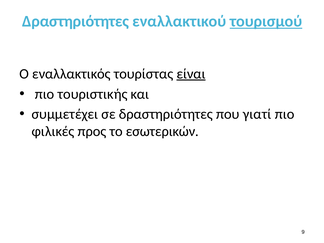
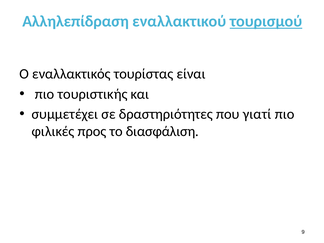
Δραστηριότητες: Δραστηριότητες -> Αλληλεπίδραση (76, 21)
είναι underline: present -> none (191, 74)
εσωτερικών: εσωτερικών -> διασφάλιση (162, 131)
